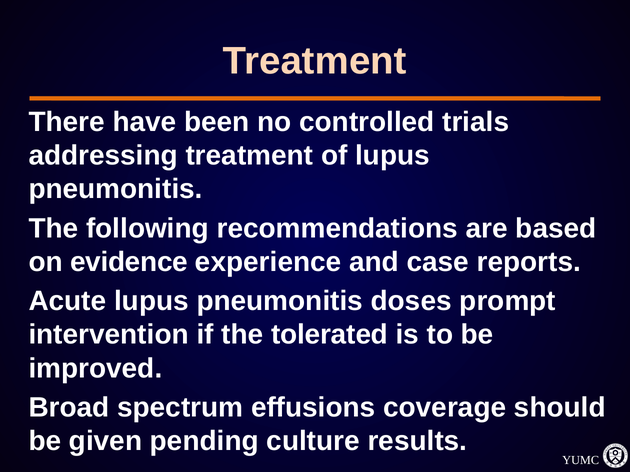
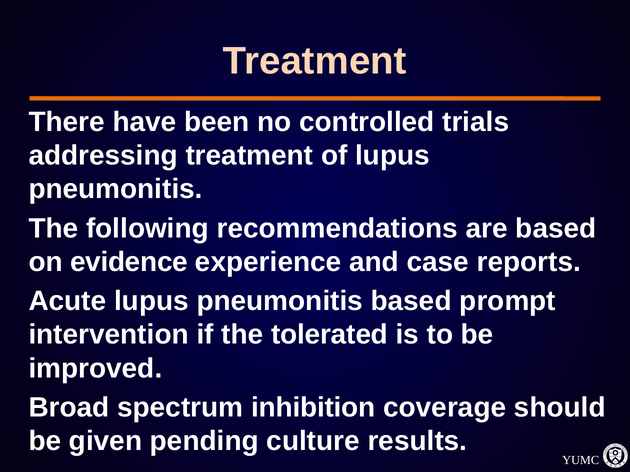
pneumonitis doses: doses -> based (411, 301)
effusions: effusions -> inhibition (313, 408)
